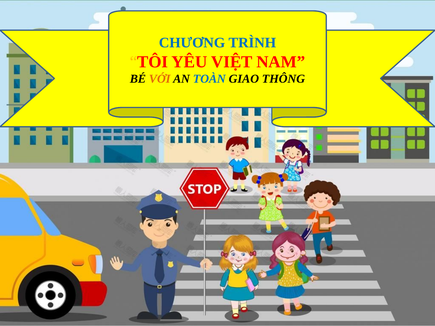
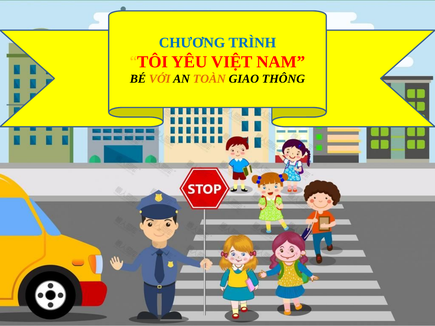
TOÀN colour: blue -> orange (209, 79)
